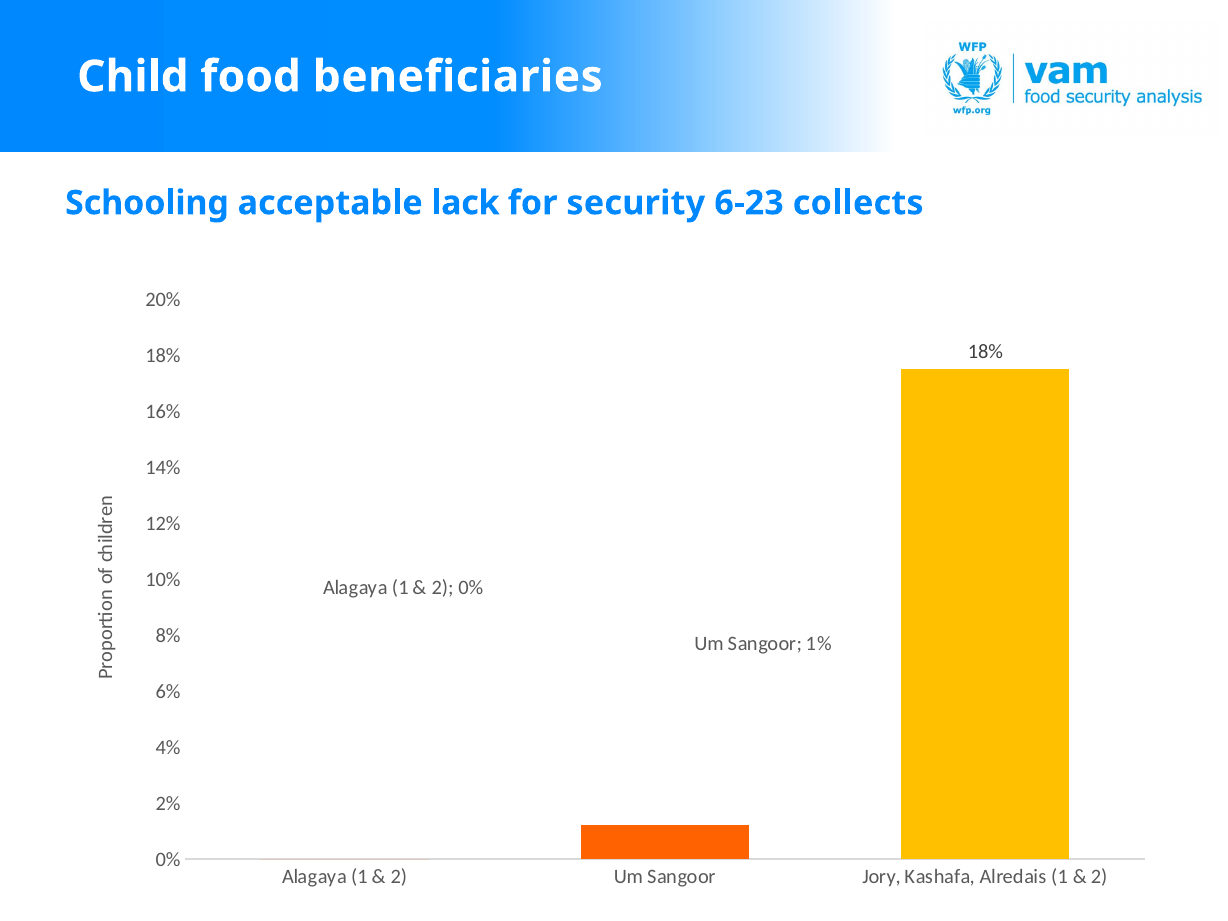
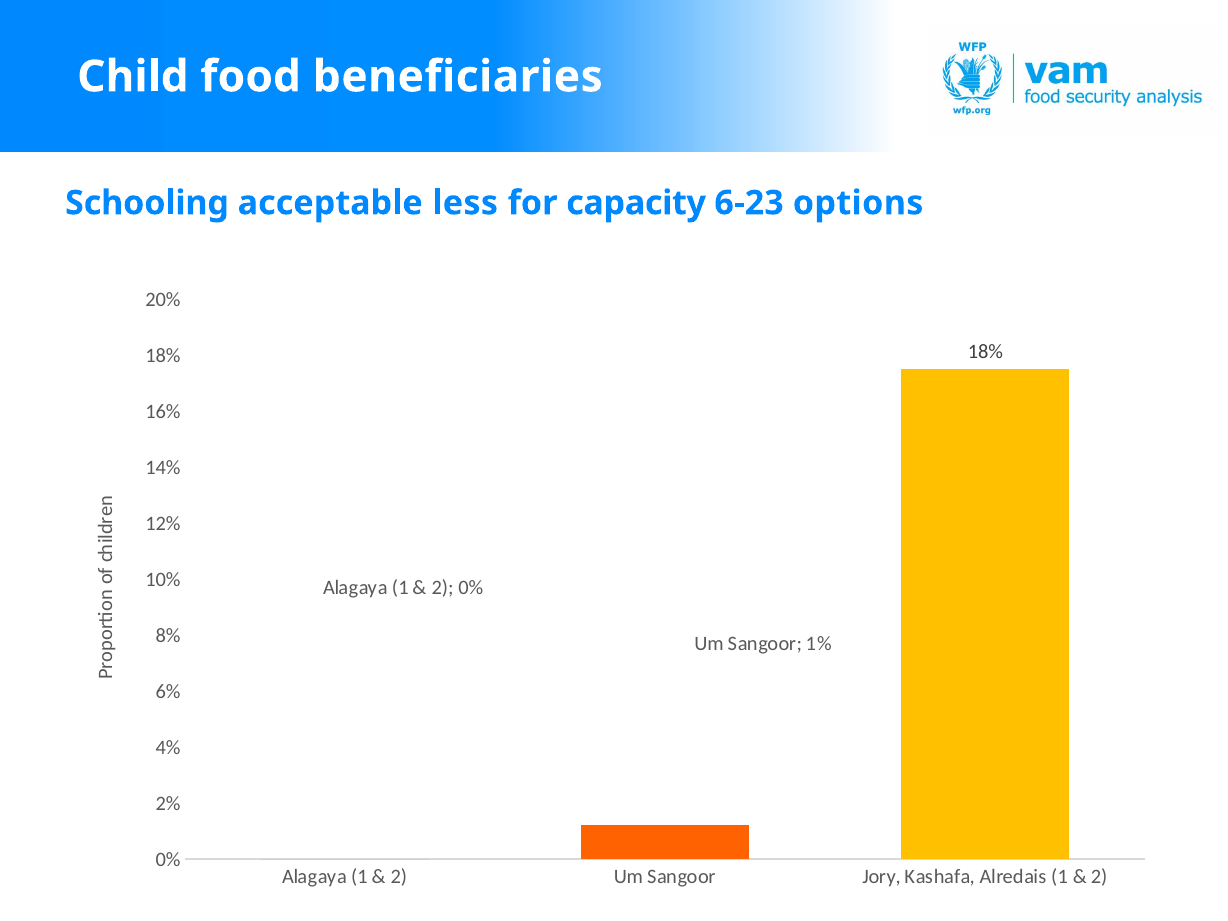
lack: lack -> less (465, 203)
security: security -> capacity (636, 203)
collects: collects -> options (858, 203)
